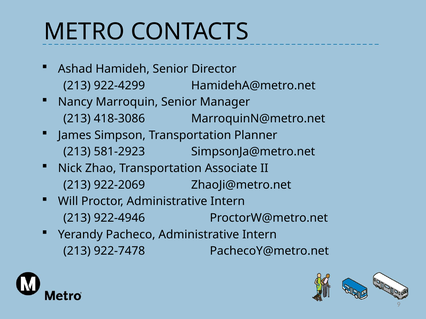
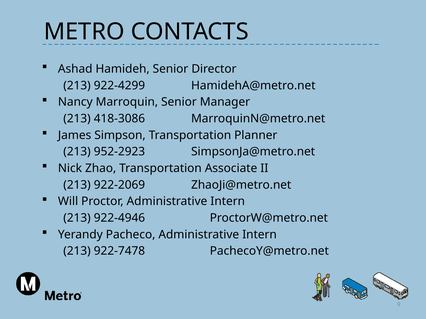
581-2923: 581-2923 -> 952-2923 (119, 152)
